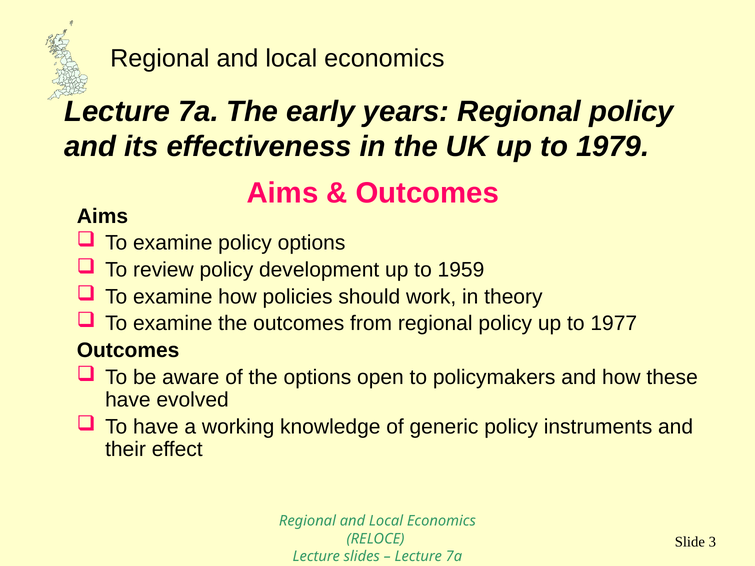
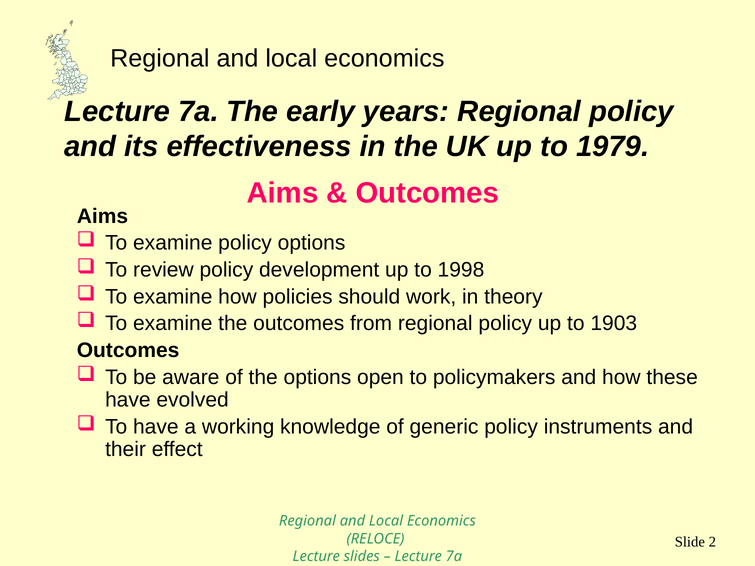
1959: 1959 -> 1998 (461, 270)
1977: 1977 -> 1903 (614, 324)
3: 3 -> 2 (712, 542)
